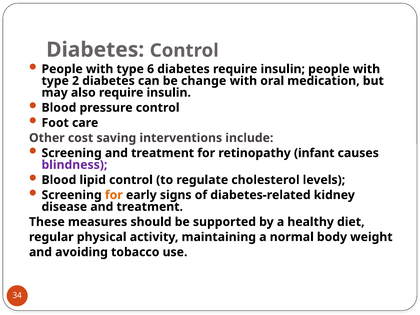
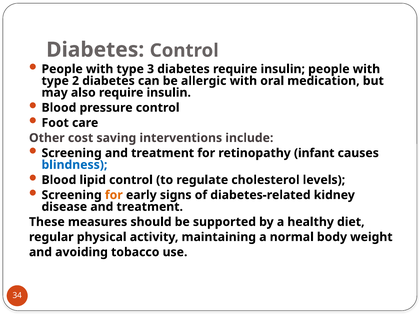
6: 6 -> 3 (151, 69)
change: change -> allergic (204, 81)
blindness colour: purple -> blue (74, 165)
